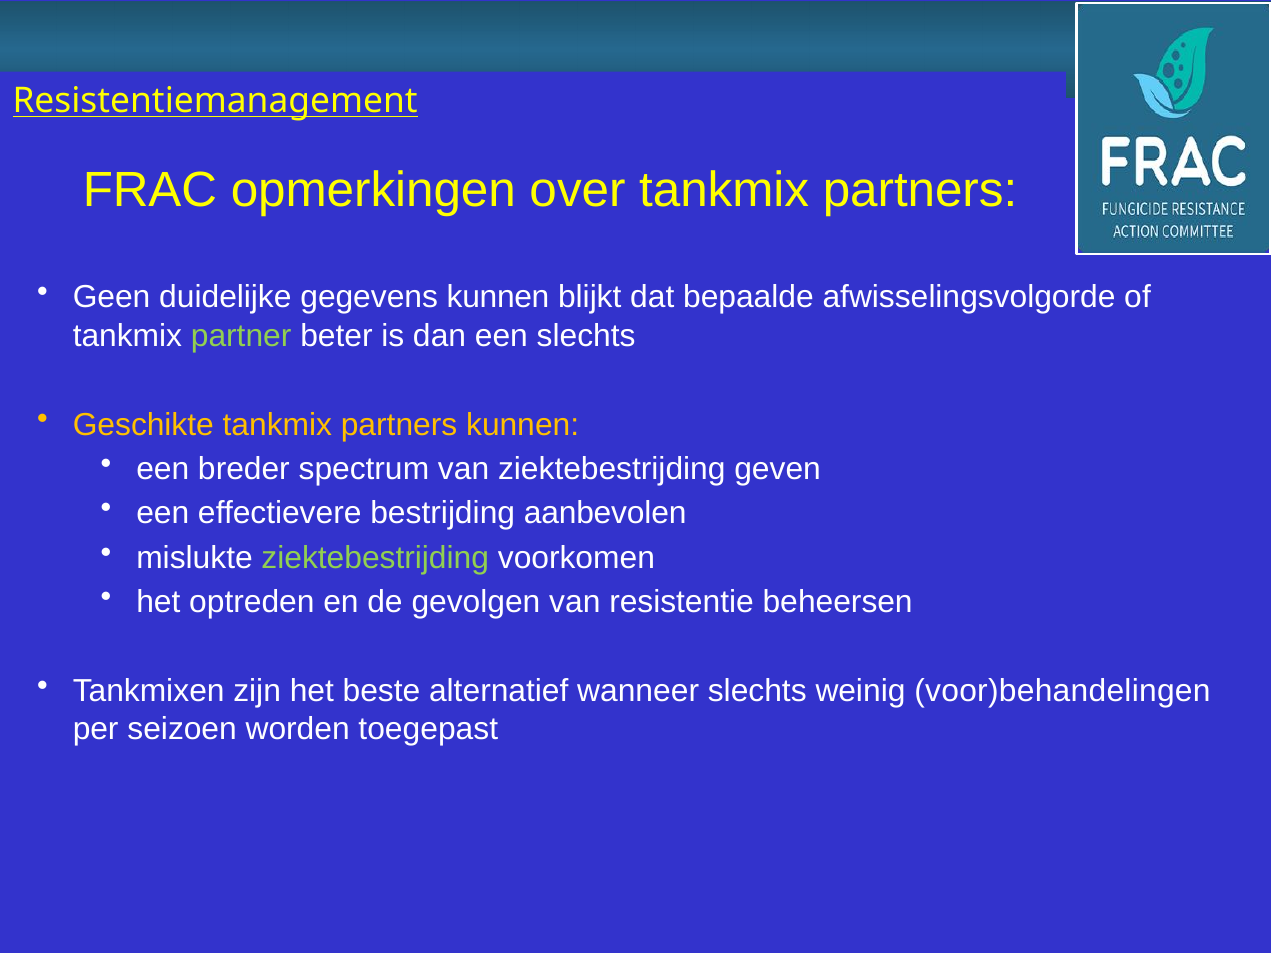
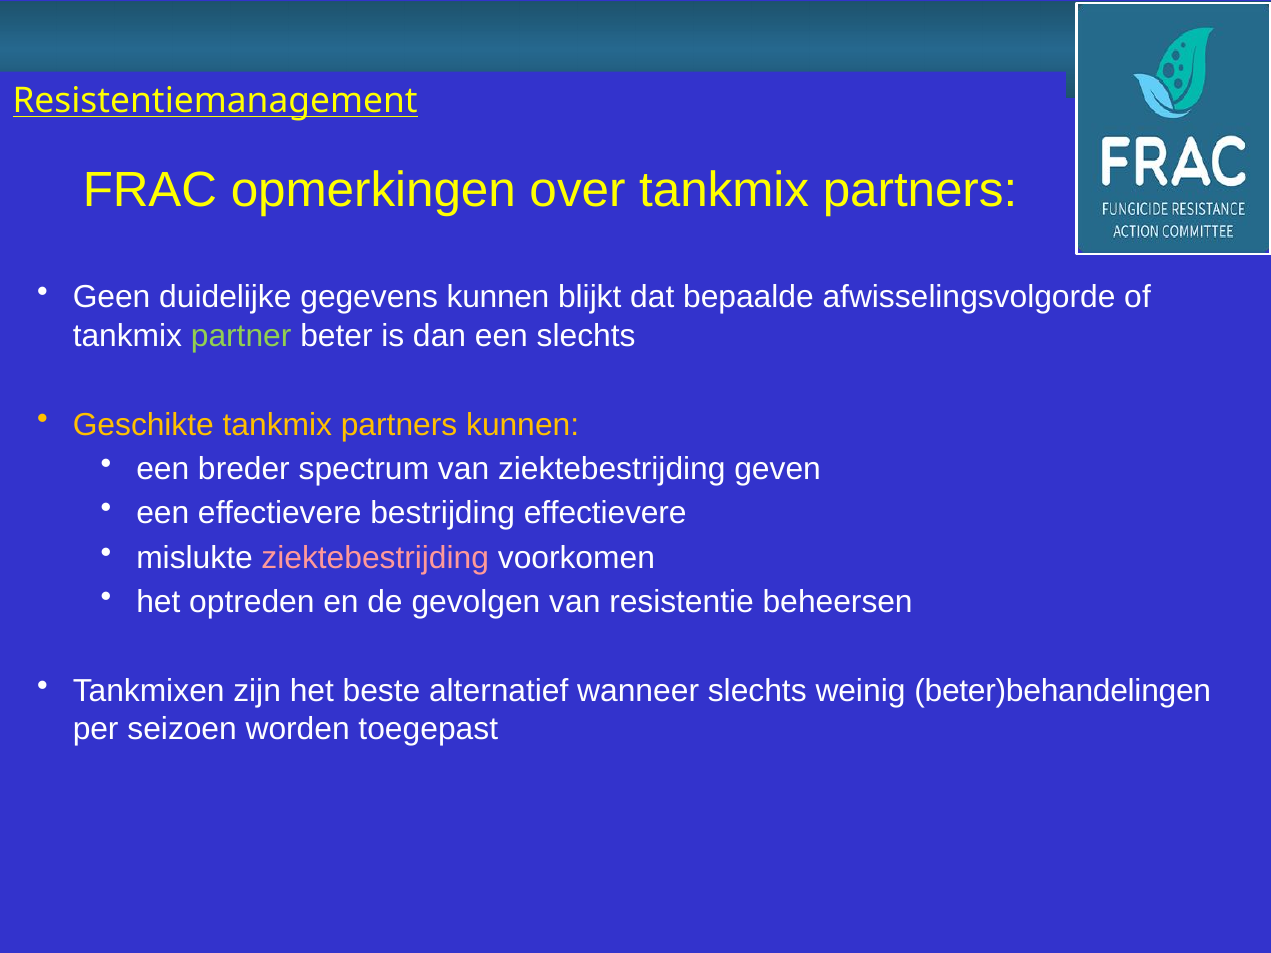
bestrijding aanbevolen: aanbevolen -> effectievere (605, 514)
ziektebestrijding colour: light green -> pink (375, 558)
voor)behandelingen: voor)behandelingen -> beter)behandelingen (1063, 692)
